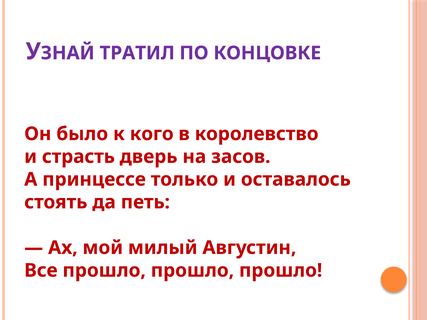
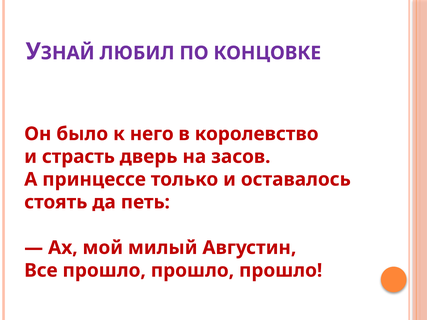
ТРАТИЛ: ТРАТИЛ -> ЛЮБИЛ (137, 53)
кого: кого -> него (152, 134)
